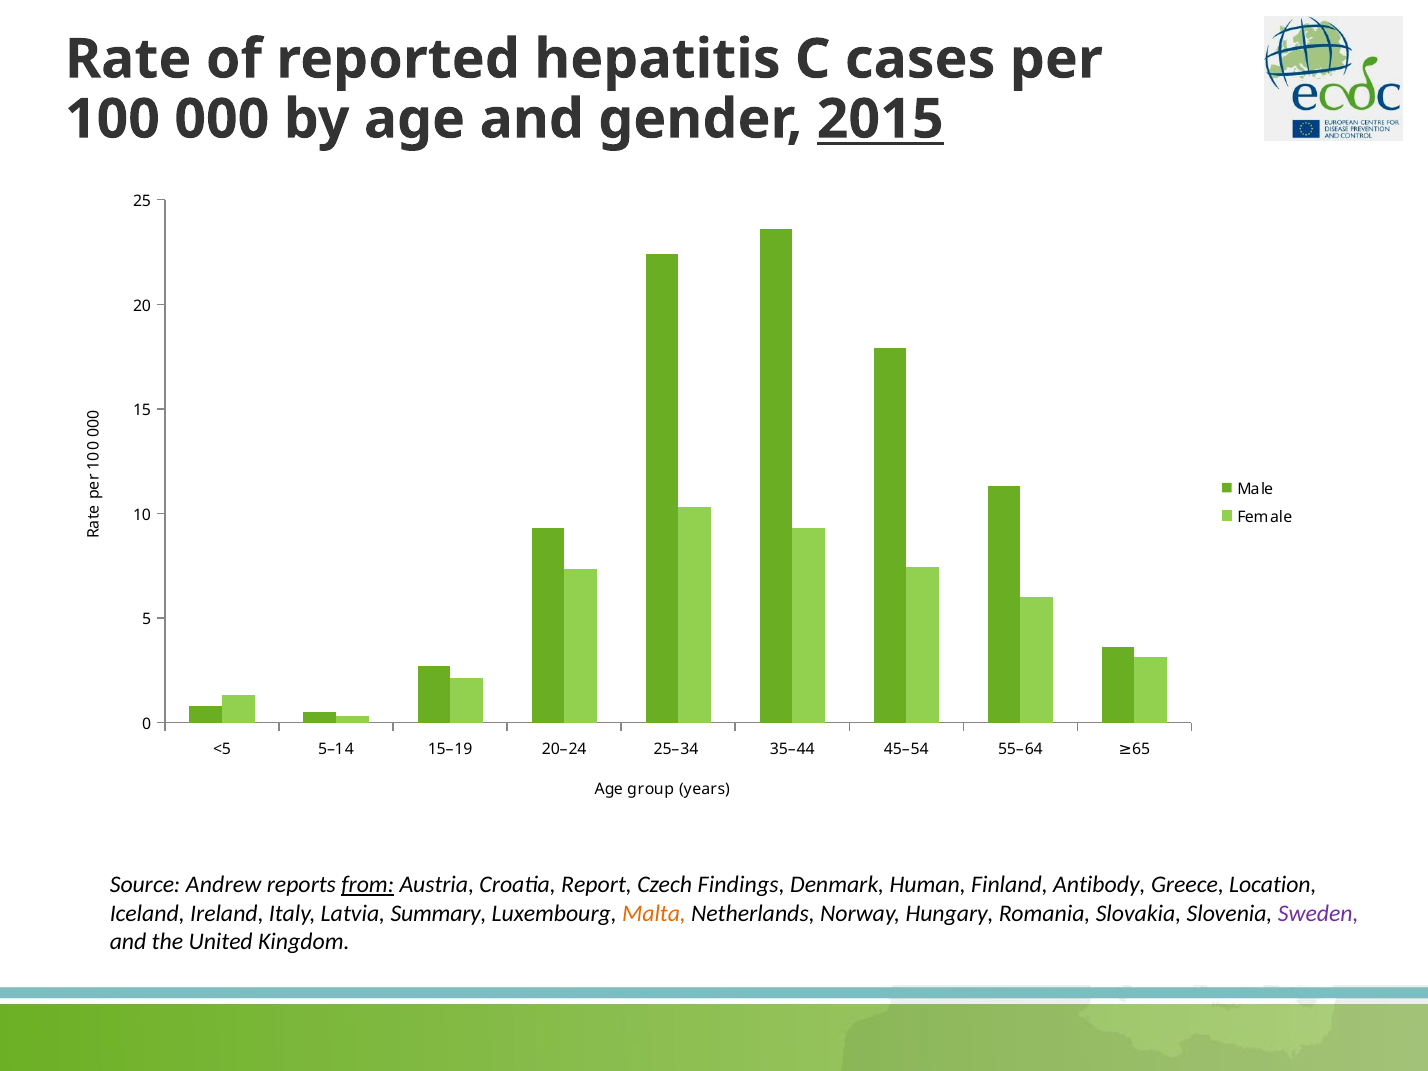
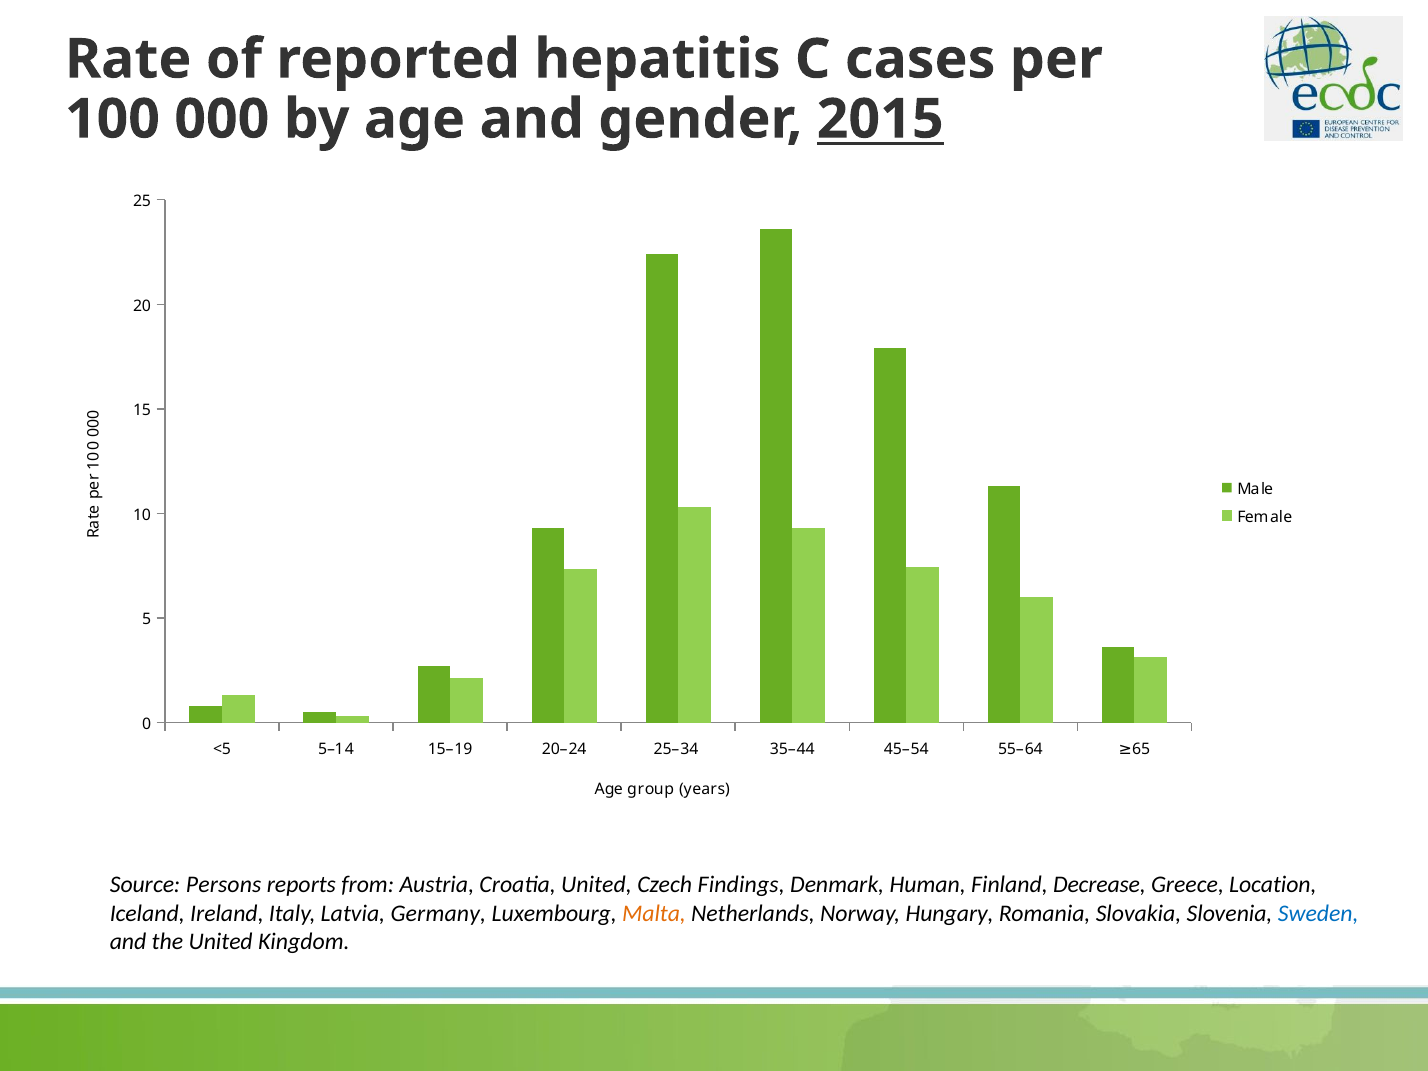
Andrew: Andrew -> Persons (224, 885)
from underline: present -> none (368, 885)
Croatia Report: Report -> United (596, 885)
Antibody: Antibody -> Decrease (1099, 885)
Summary: Summary -> Germany (438, 913)
Sweden colour: purple -> blue (1318, 913)
